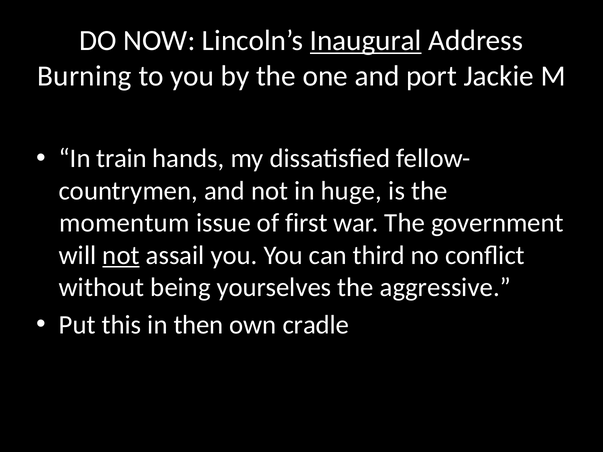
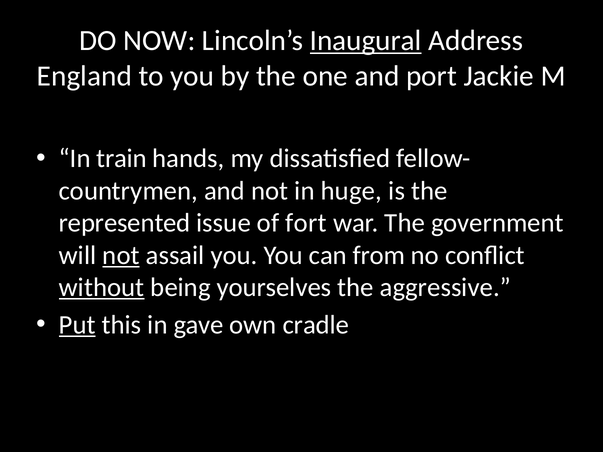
Burning: Burning -> England (85, 76)
momentum: momentum -> represented (125, 223)
first: first -> fort (306, 223)
third: third -> from (379, 255)
without underline: none -> present (102, 288)
Put underline: none -> present (77, 325)
then: then -> gave (199, 325)
